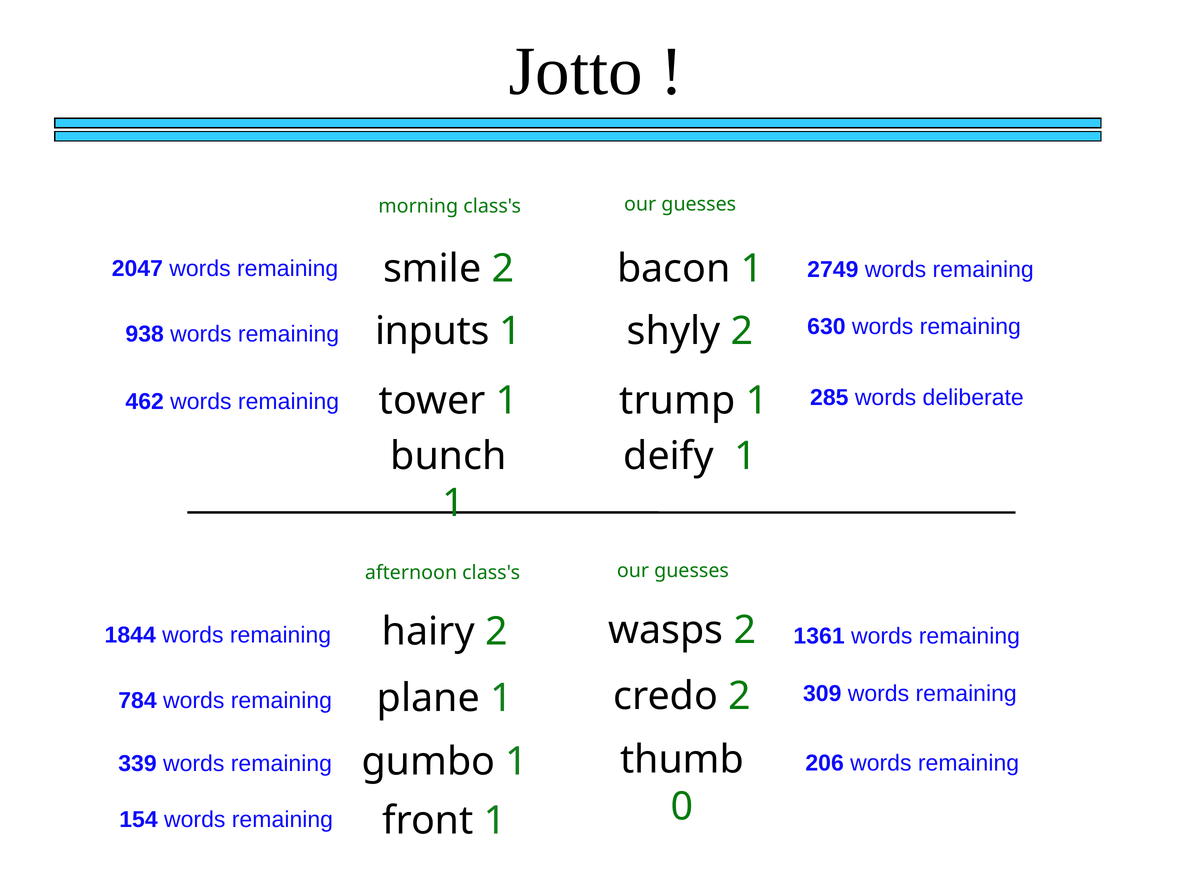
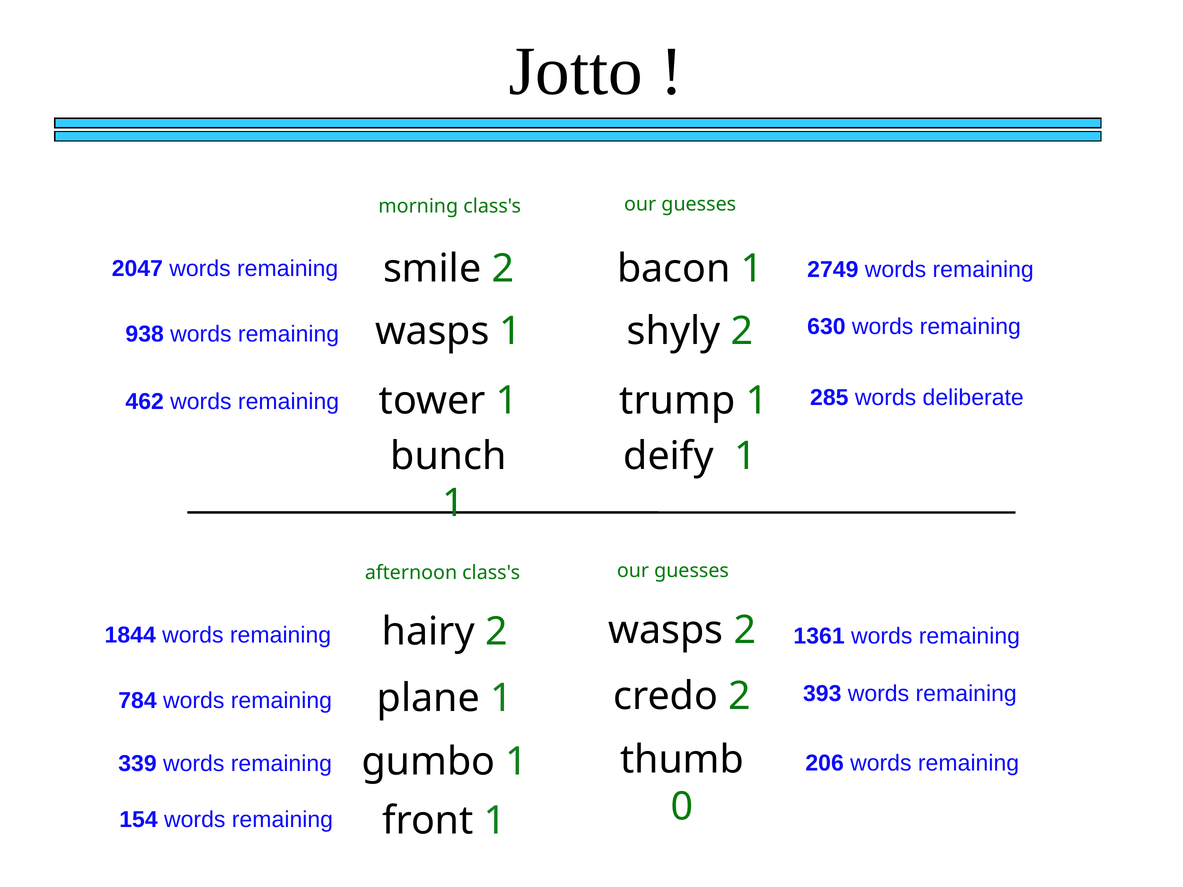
inputs: inputs -> wasps (432, 331)
309: 309 -> 393 (822, 694)
